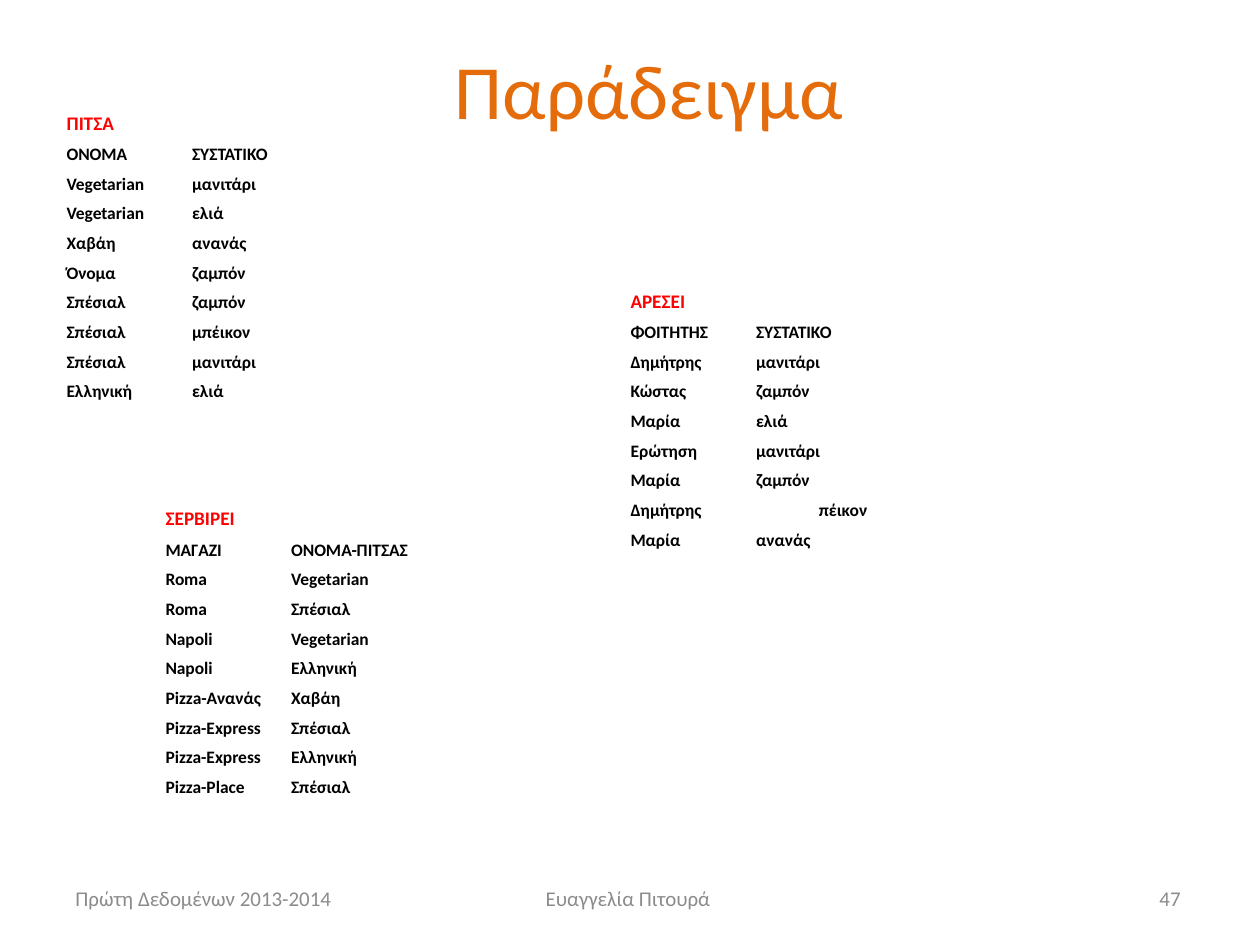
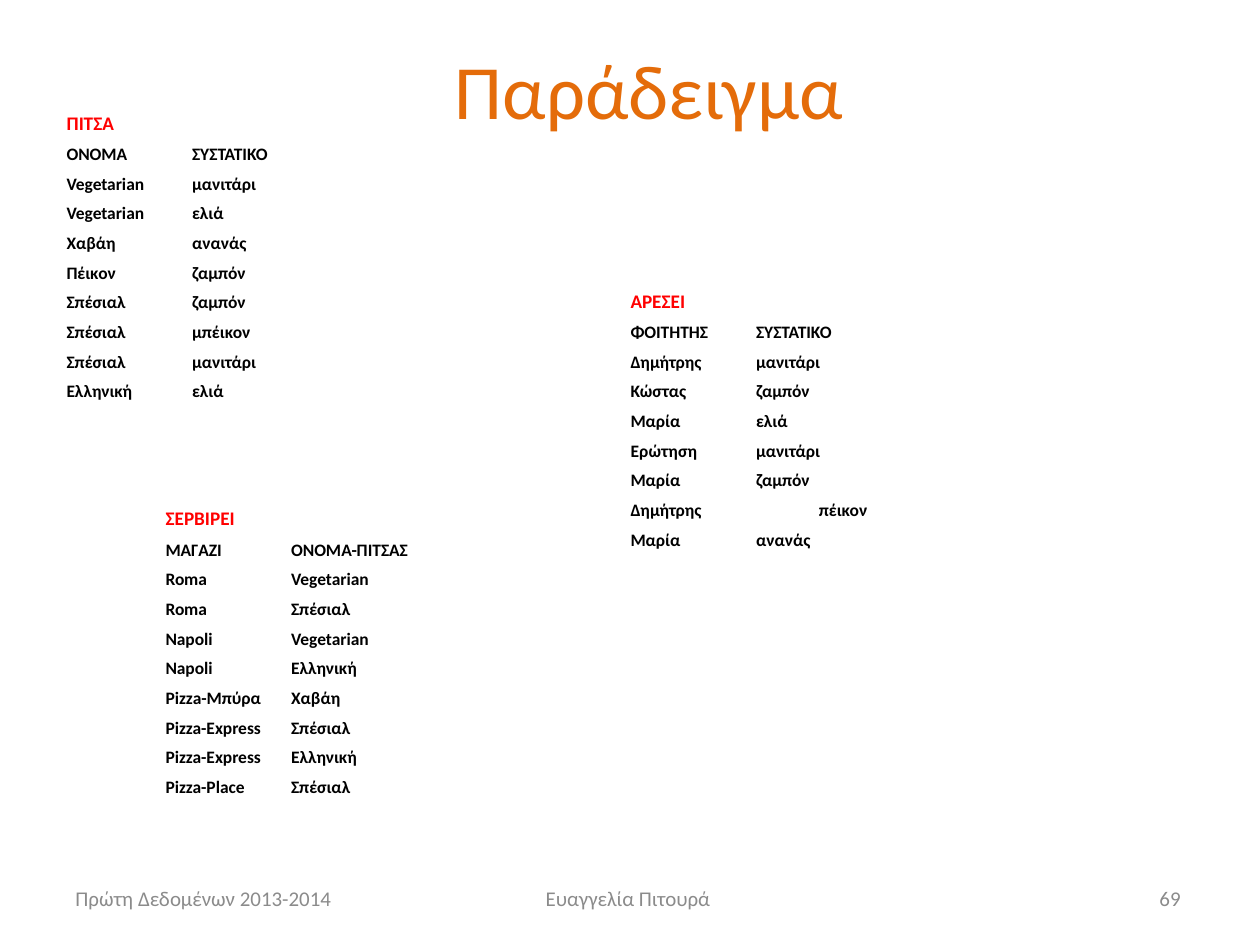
Όνομα: Όνομα -> Πέικον (91, 273)
Pizza-Ανανάς: Pizza-Ανανάς -> Pizza-Μπύρα (213, 699)
47: 47 -> 69 (1170, 899)
